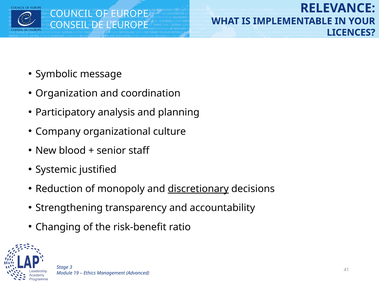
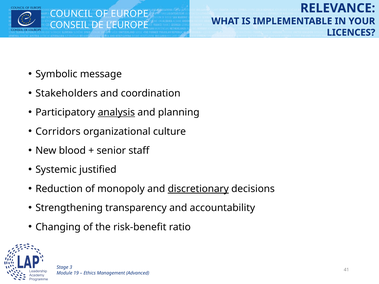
Organization: Organization -> Stakeholders (67, 93)
analysis underline: none -> present (116, 112)
Company: Company -> Corridors (58, 132)
